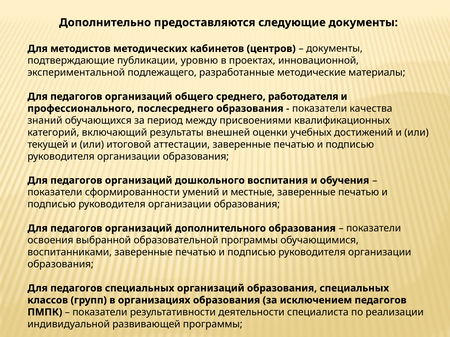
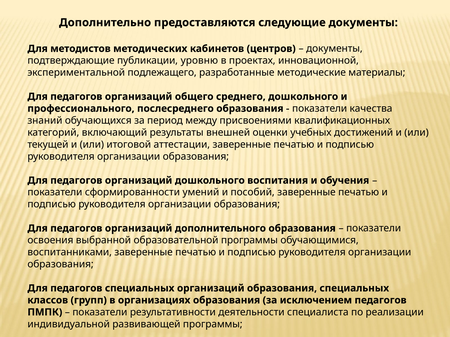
среднего работодателя: работодателя -> дошкольного (303, 97)
местные: местные -> пособий (253, 193)
